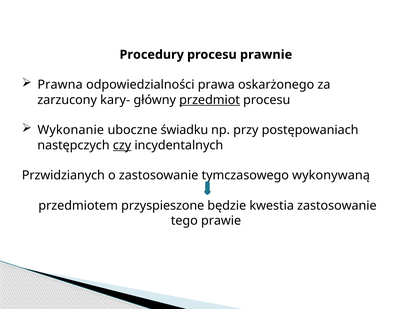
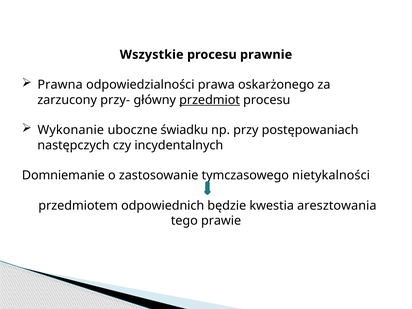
Procedury: Procedury -> Wszystkie (152, 55)
kary-: kary- -> przy- (115, 100)
czy underline: present -> none (122, 145)
Przwidzianych: Przwidzianych -> Domniemanie (63, 175)
wykonywaną: wykonywaną -> nietykalności (331, 175)
przyspieszone: przyspieszone -> odpowiednich (163, 206)
kwestia zastosowanie: zastosowanie -> aresztowania (337, 206)
